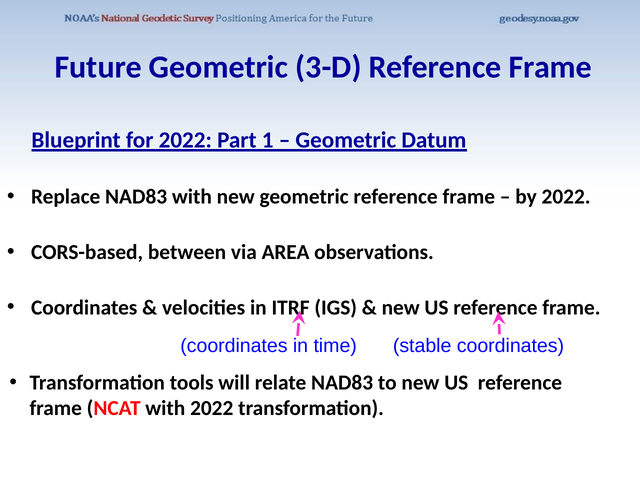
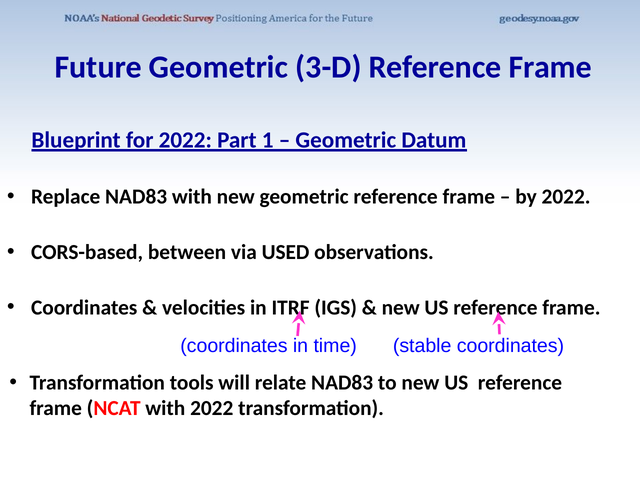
AREA: AREA -> USED (286, 252)
